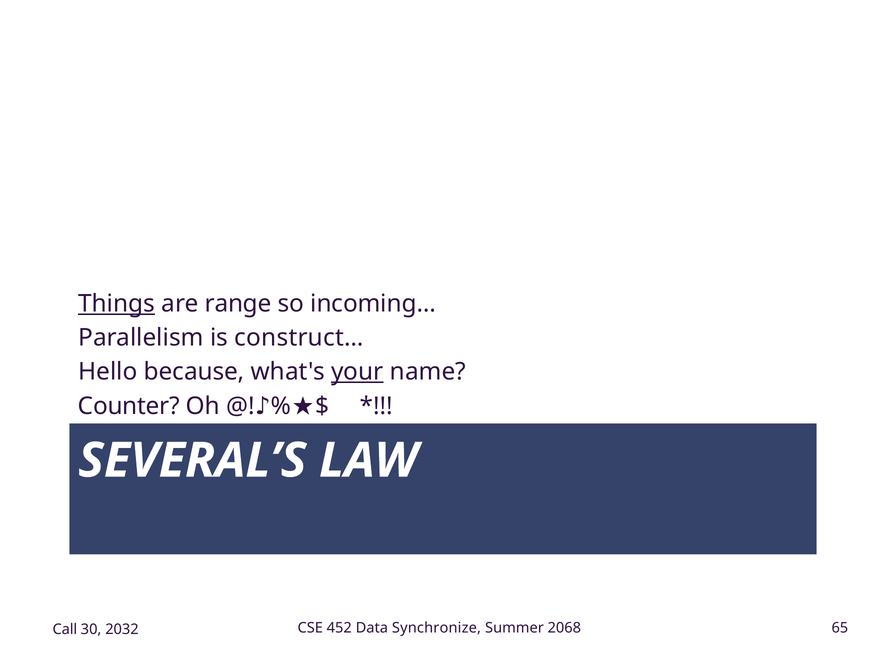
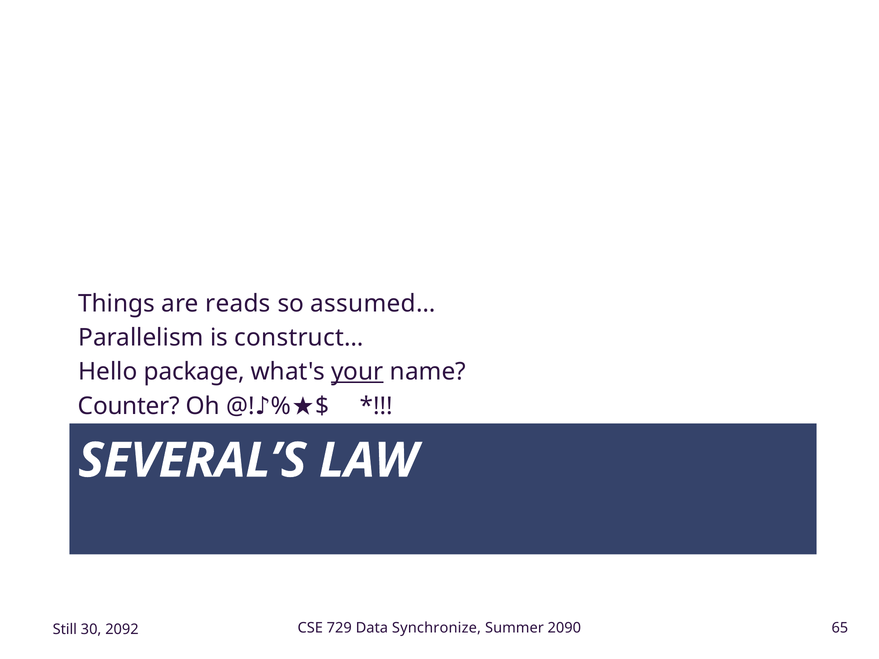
Things underline: present -> none (117, 304)
range: range -> reads (238, 304)
incoming…: incoming… -> assumed… (373, 304)
because: because -> package (194, 372)
452: 452 -> 729 (339, 628)
2068: 2068 -> 2090 (564, 628)
Call: Call -> Still (65, 630)
2032: 2032 -> 2092 (122, 630)
